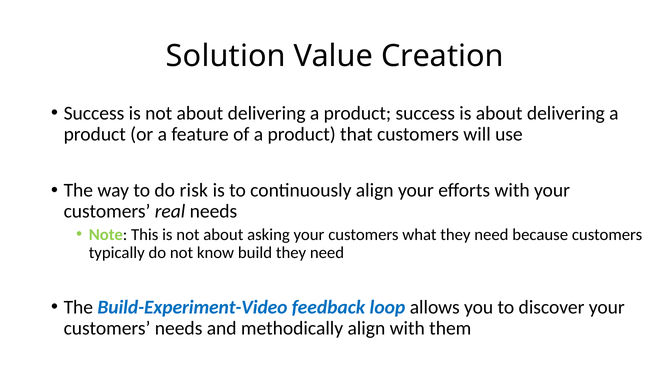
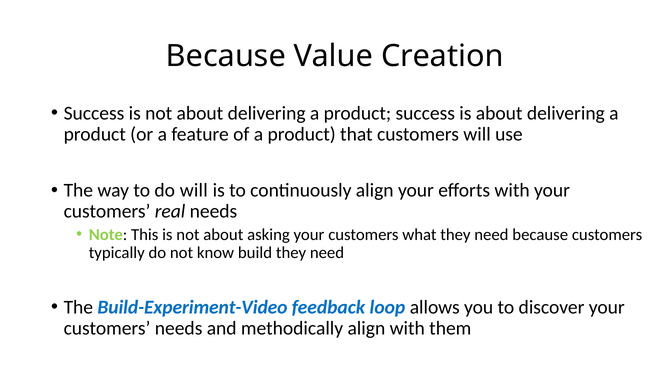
Solution: Solution -> Because (226, 56)
do risk: risk -> will (194, 190)
